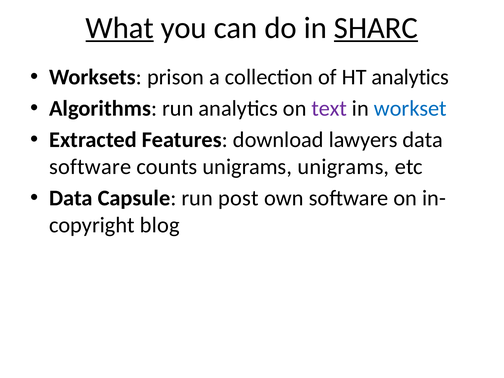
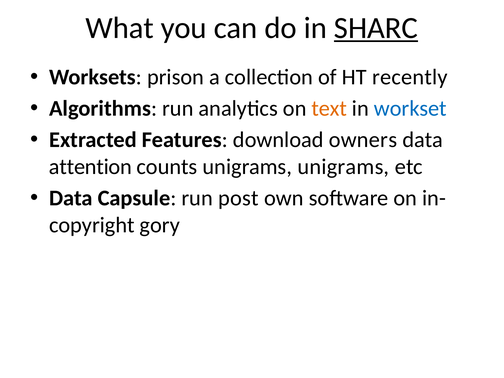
What underline: present -> none (120, 28)
HT analytics: analytics -> recently (410, 77)
text colour: purple -> orange (329, 109)
lawyers: lawyers -> owners (363, 140)
software: software -> attention (90, 167)
blog: blog -> gory (160, 225)
